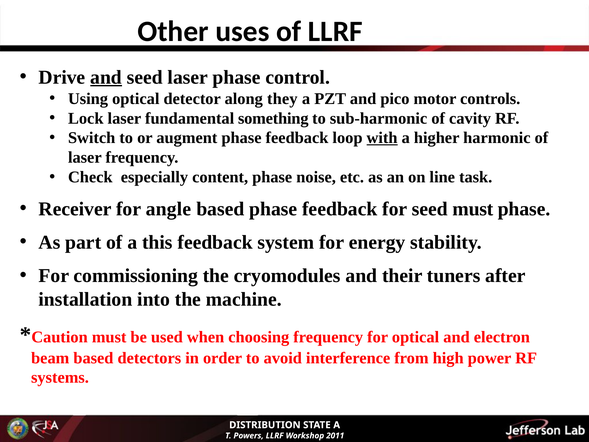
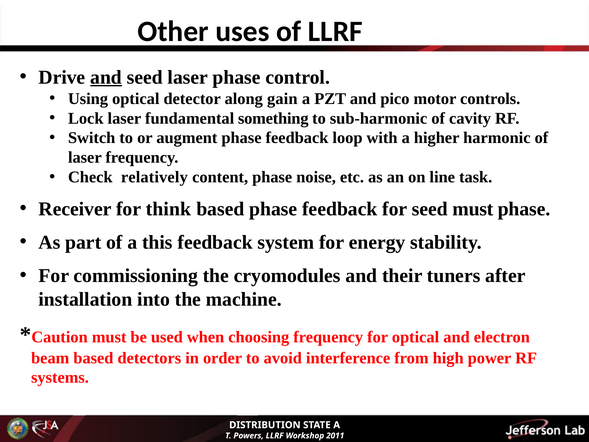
they: they -> gain (282, 99)
with underline: present -> none (382, 138)
especially: especially -> relatively (154, 177)
angle: angle -> think (168, 209)
